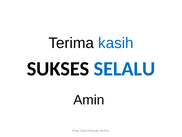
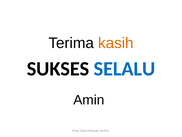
kasih colour: blue -> orange (116, 43)
